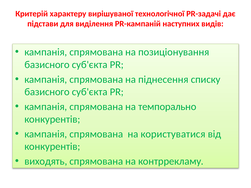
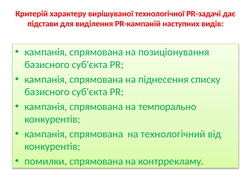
користуватися: користуватися -> технологічний (173, 134)
виходять: виходять -> помилки (46, 162)
